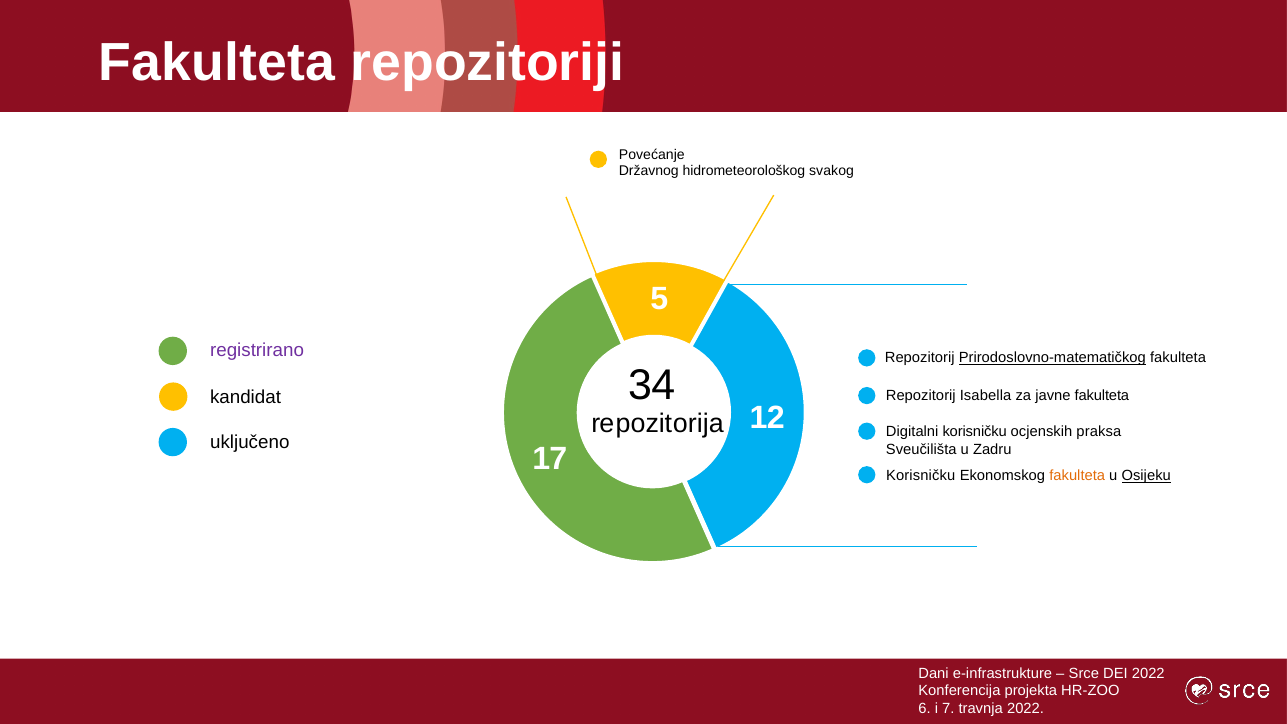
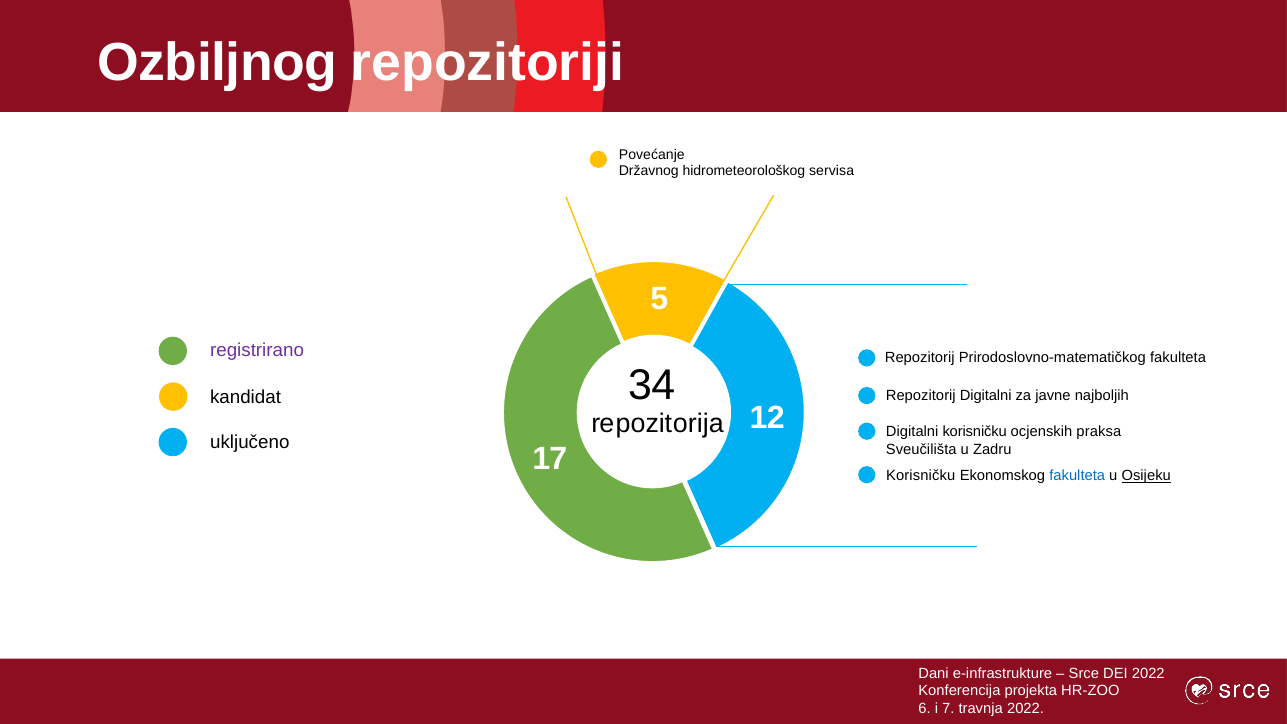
Fakulteta: Fakulteta -> Ozbiljnog (217, 62)
svakog: svakog -> servisa (832, 171)
Prirodoslovno-matematičkog underline: present -> none (1052, 358)
Repozitorij Isabella: Isabella -> Digitalni (986, 395)
javne fakulteta: fakulteta -> najboljih (1102, 395)
fakulteta colour: orange -> blue (1077, 476)
